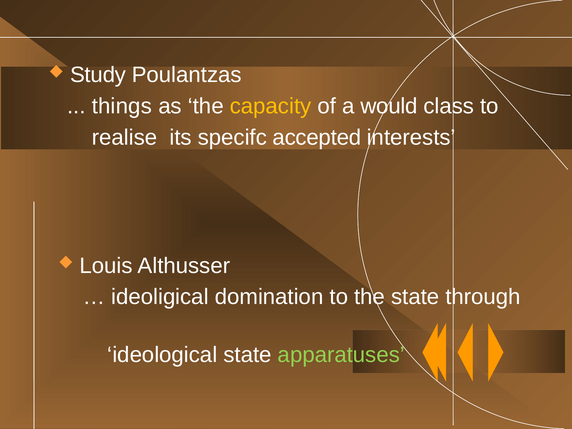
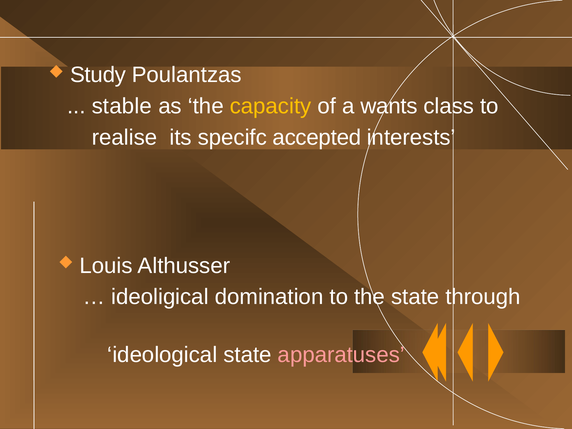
things: things -> stable (122, 106)
would: would -> wants (389, 106)
apparatuses colour: light green -> pink (341, 355)
